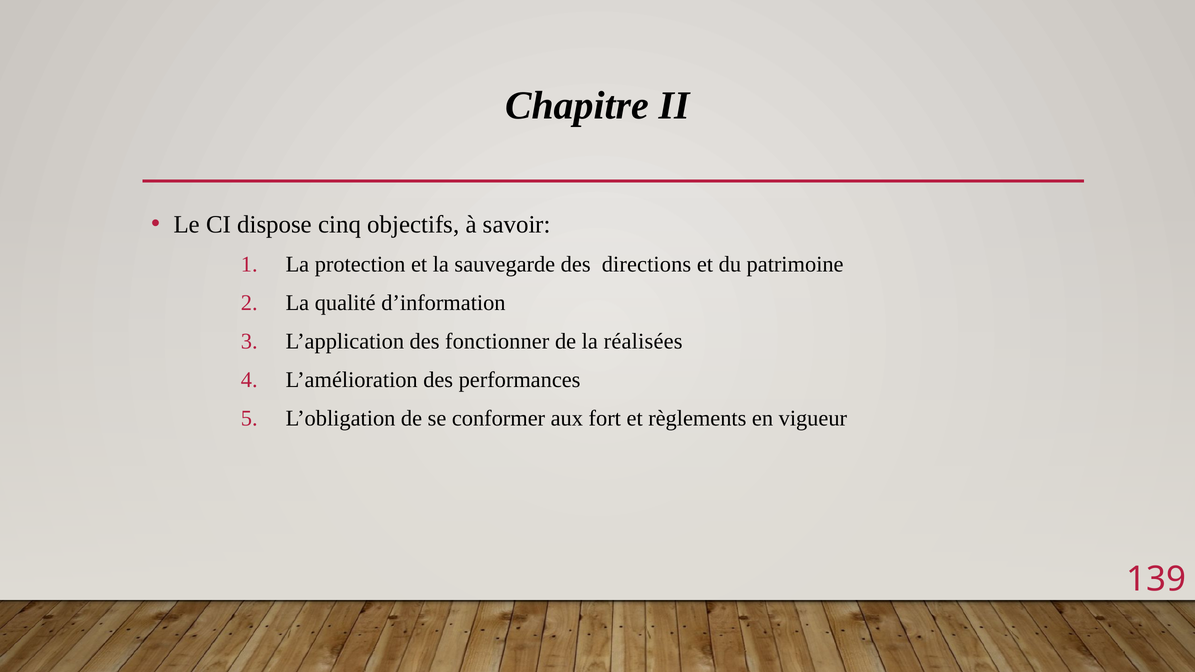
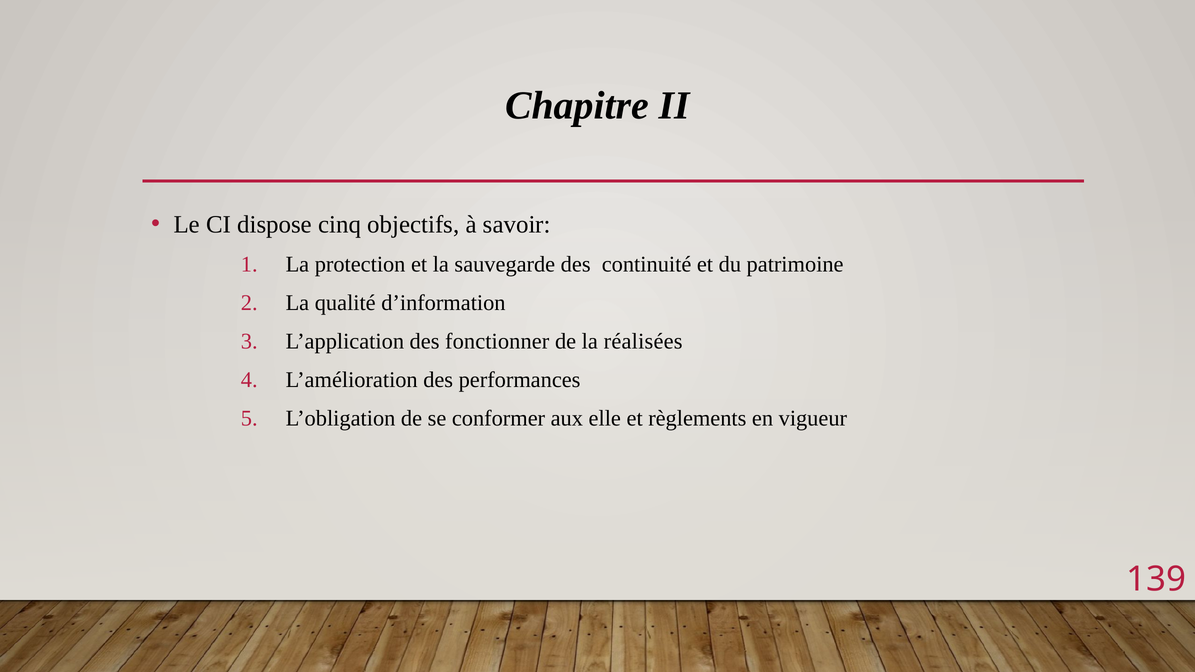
directions: directions -> continuité (647, 264)
fort: fort -> elle (605, 418)
